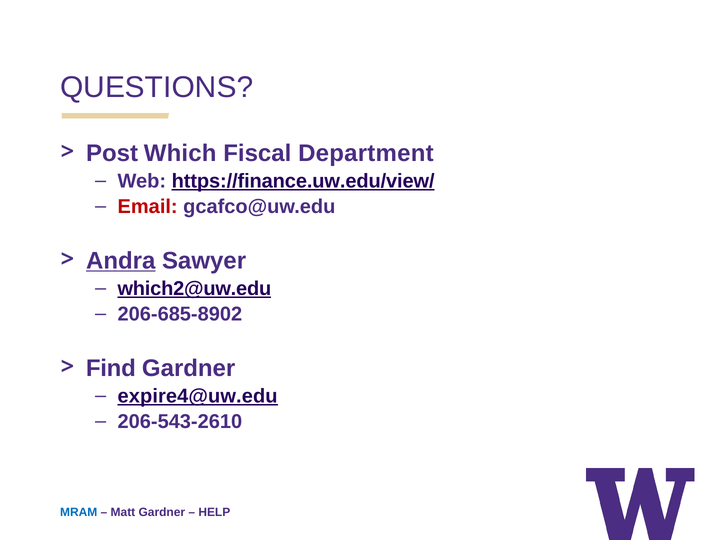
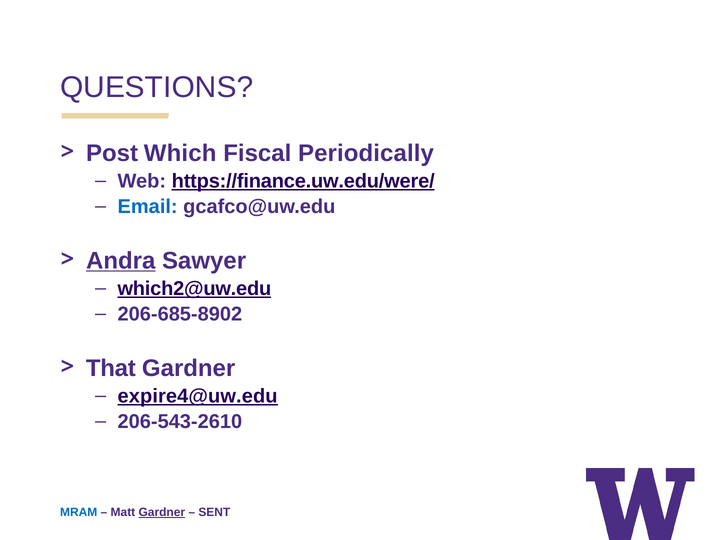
Department: Department -> Periodically (366, 153)
https://finance.uw.edu/view/: https://finance.uw.edu/view/ -> https://finance.uw.edu/were/ (303, 181)
Email colour: red -> blue (148, 207)
Find: Find -> That (111, 368)
Gardner underline: none -> present (162, 512)
HELP: HELP -> SENT (214, 512)
